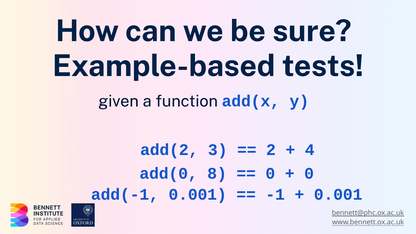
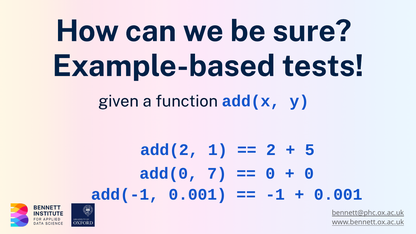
3: 3 -> 1 (218, 150)
4: 4 -> 5 (310, 150)
8: 8 -> 7 (217, 174)
